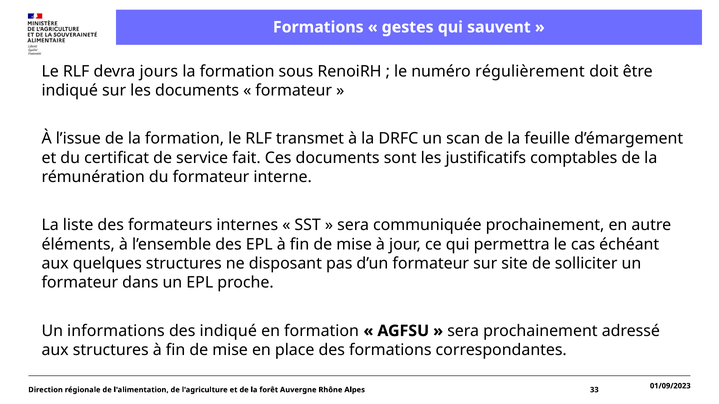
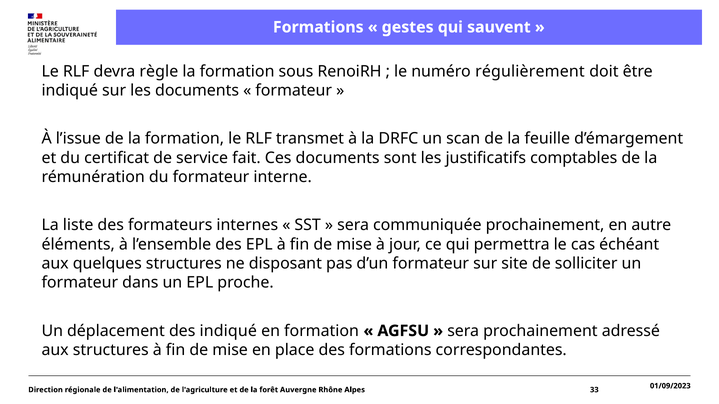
jours: jours -> règle (159, 71)
informations: informations -> déplacement (116, 331)
